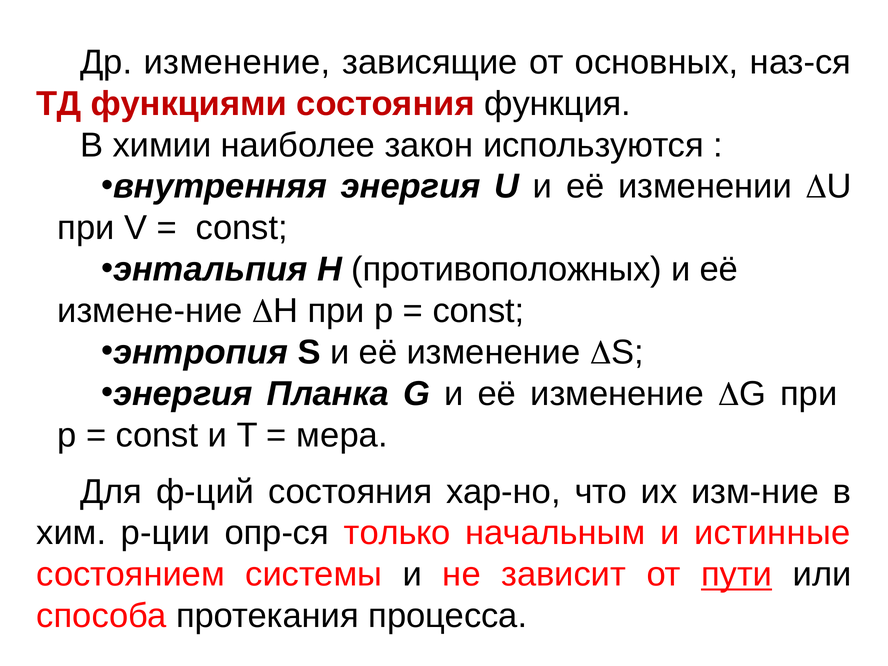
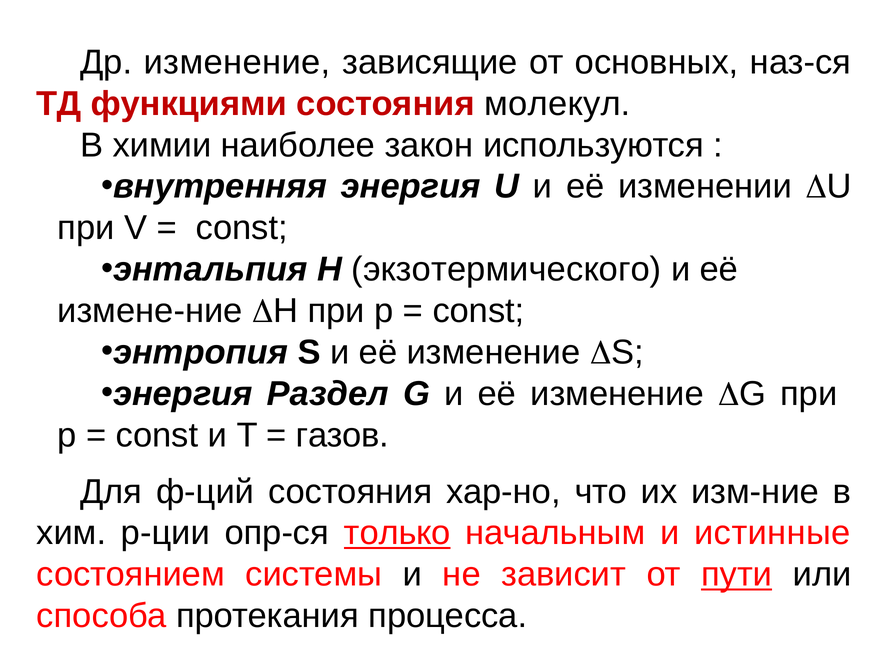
функция: функция -> молекул (558, 104)
противоположных: противоположных -> экзотермического (506, 270)
Планка: Планка -> Раздел (328, 394)
мера: мера -> газов (342, 435)
только underline: none -> present (397, 533)
